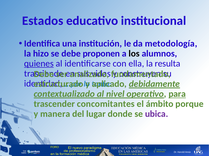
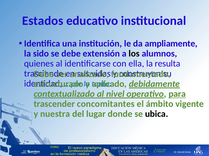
metodología: metodología -> ampliamente (171, 44)
hizo: hizo -> sido (41, 54)
proponen: proponen -> extensión (101, 54)
quienes underline: present -> none (39, 64)
porque: porque -> vigente (190, 104)
manera: manera -> nuestra (55, 114)
ubica colour: purple -> black (157, 114)
